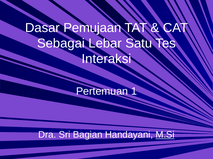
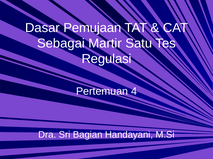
Lebar: Lebar -> Martir (105, 44)
Interaksi: Interaksi -> Regulasi (107, 59)
1: 1 -> 4 (134, 92)
M.Si underline: present -> none (165, 135)
